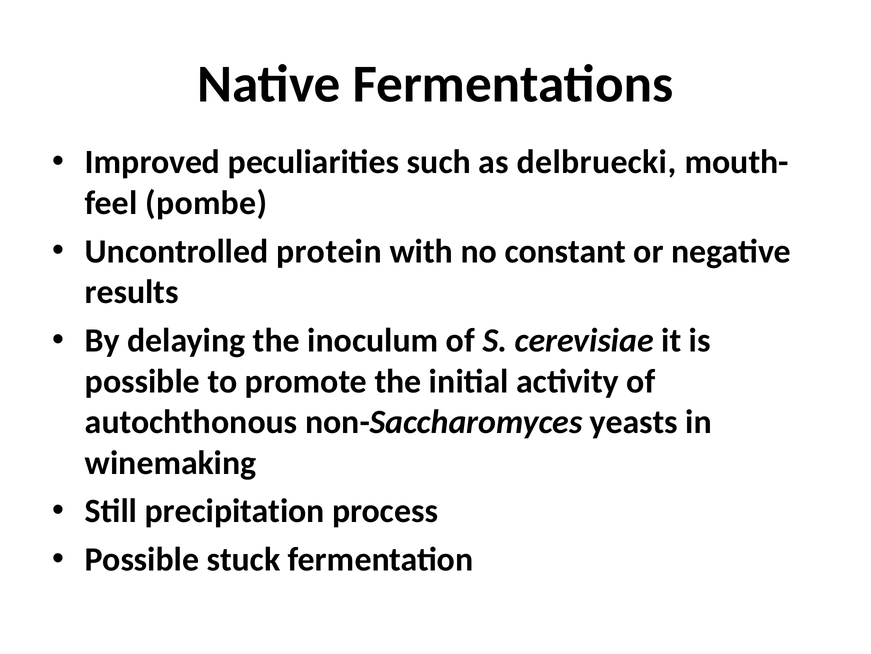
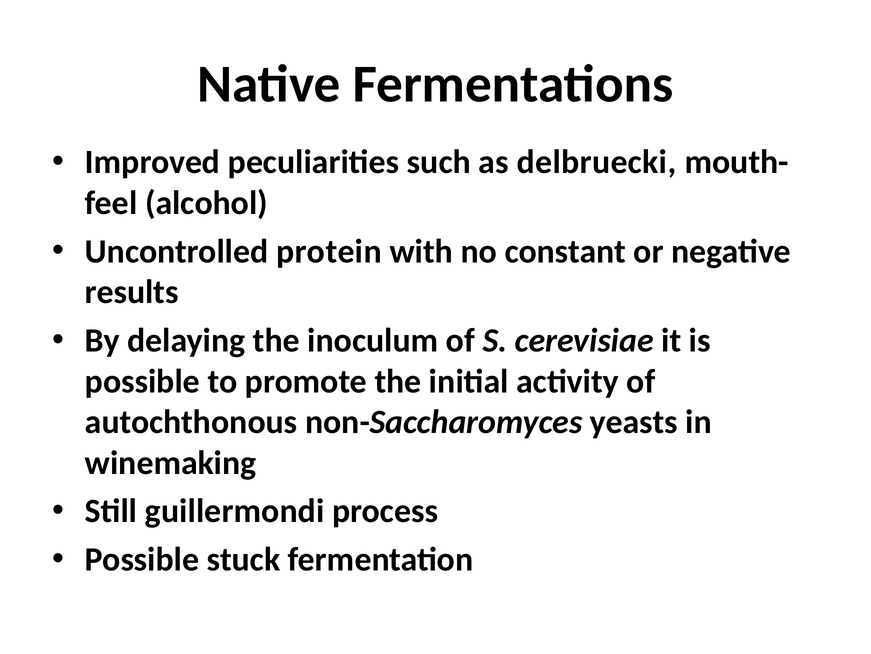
pombe: pombe -> alcohol (206, 203)
precipitation: precipitation -> guillermondi (235, 511)
